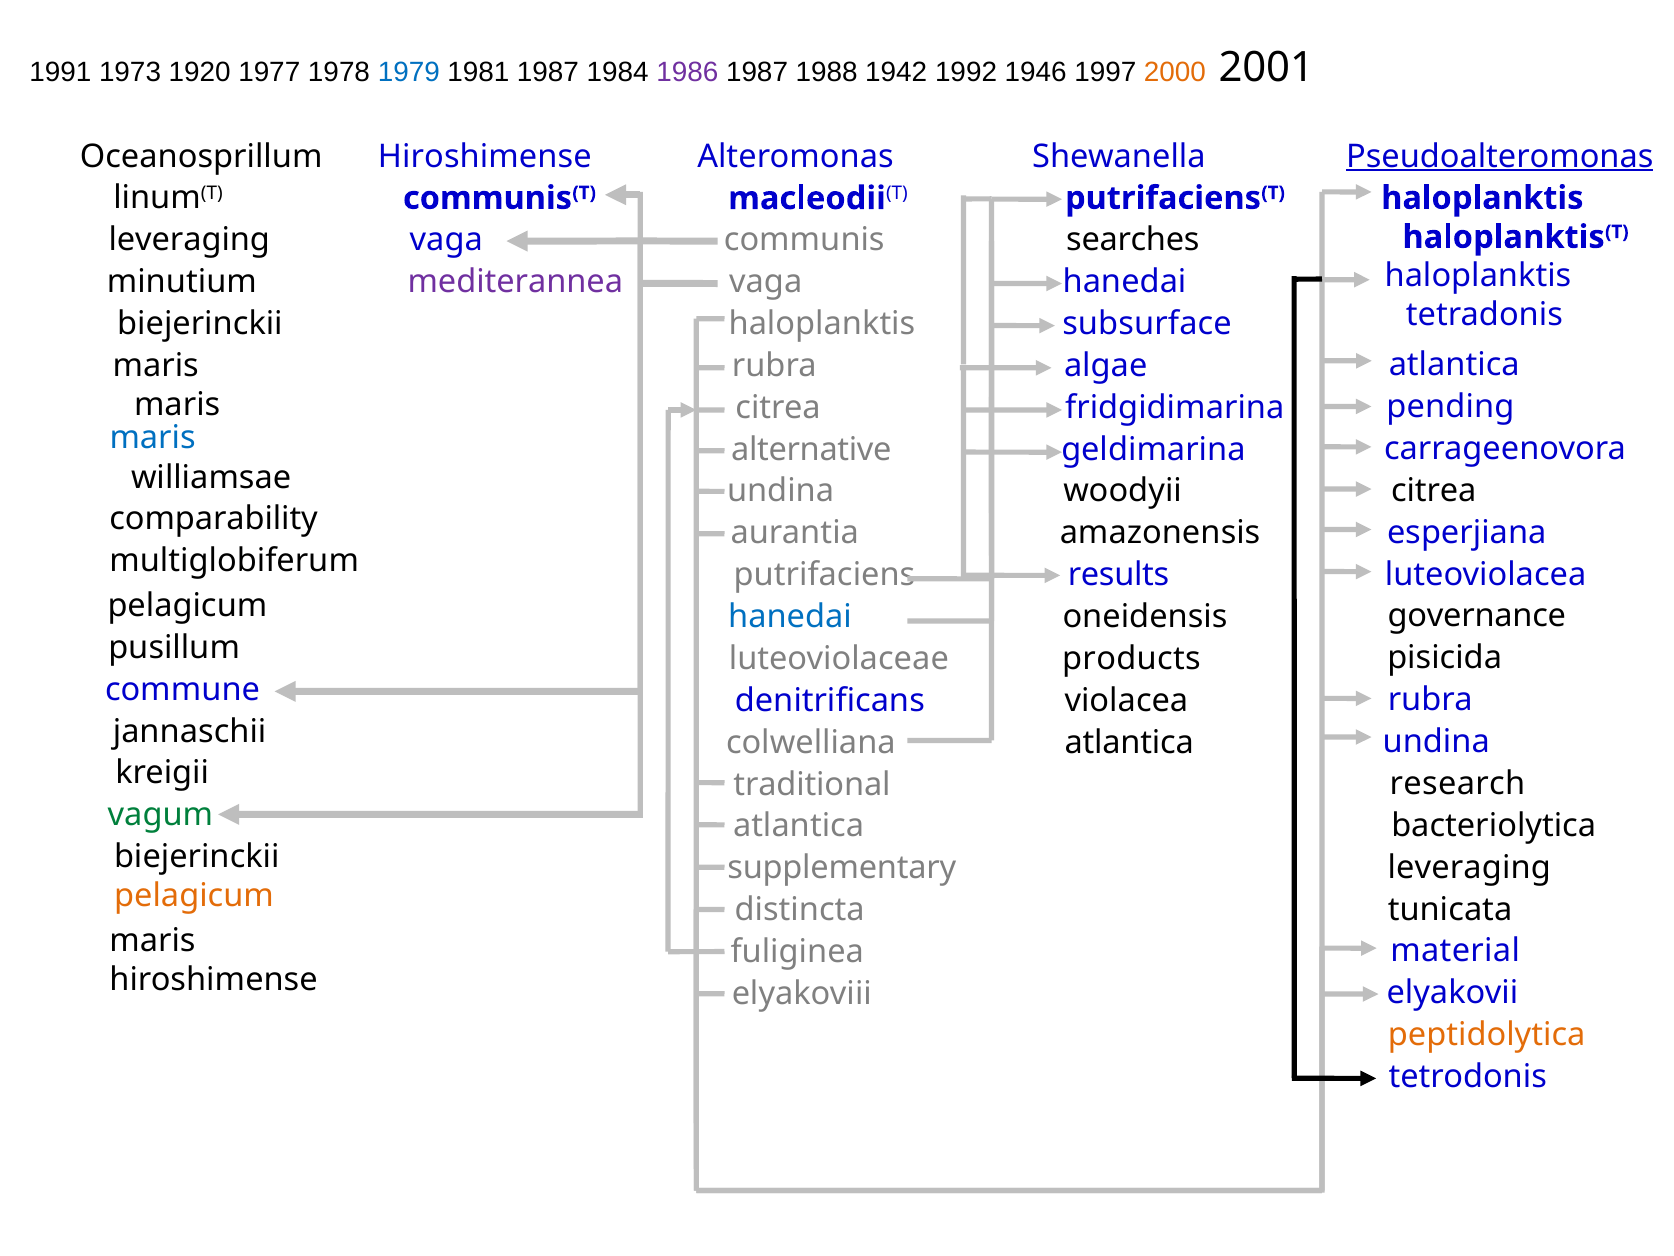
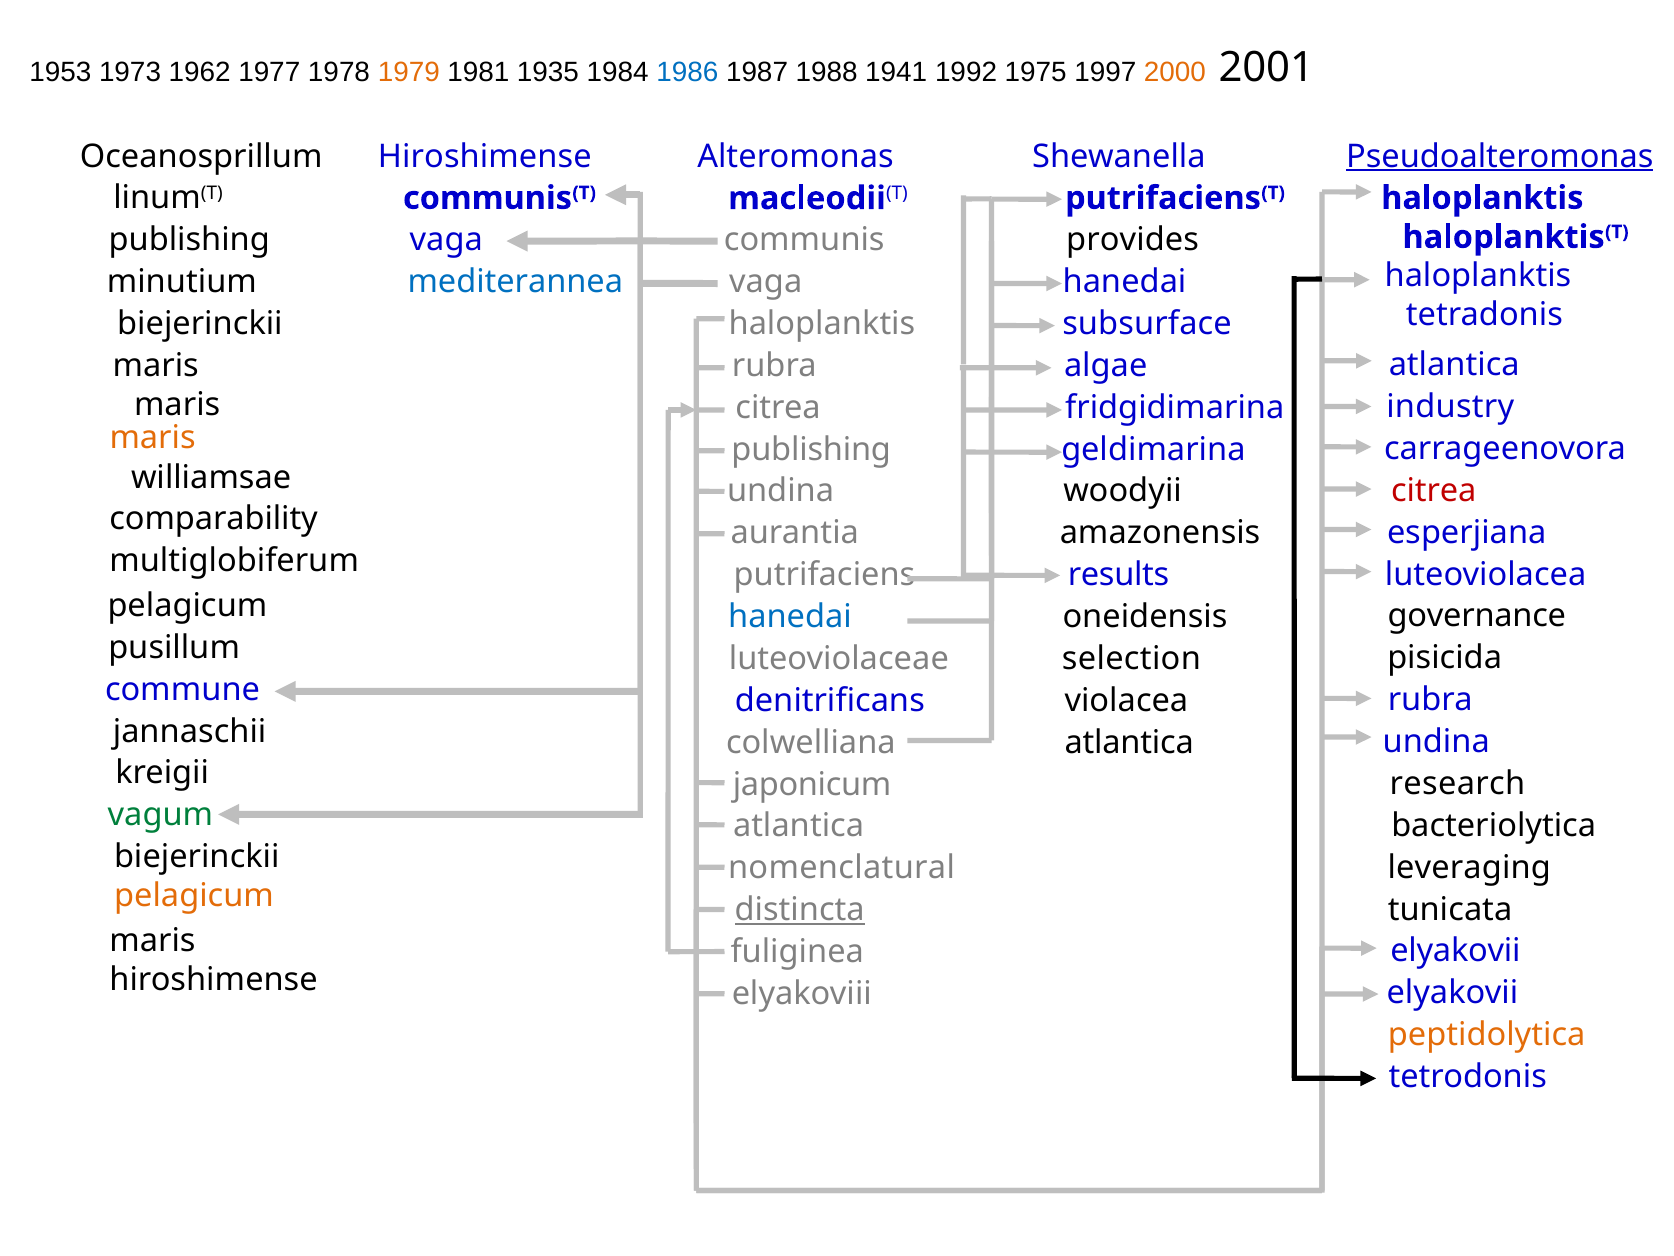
1991: 1991 -> 1953 (60, 72)
1920: 1920 -> 1962 (200, 72)
1979 colour: blue -> orange (409, 72)
1981 1987: 1987 -> 1935 (548, 72)
1986 colour: purple -> blue (687, 72)
1942: 1942 -> 1941 (896, 72)
1946: 1946 -> 1975 (1036, 72)
leveraging: leveraging -> publishing (189, 240)
searches: searches -> provides (1133, 240)
mediterannea colour: purple -> blue (515, 282)
pending: pending -> industry (1450, 407)
maris colour: blue -> orange (153, 438)
alternative: alternative -> publishing (811, 449)
citrea colour: black -> red (1434, 490)
products: products -> selection (1131, 658)
traditional: traditional -> japonicum (812, 784)
supplementary: supplementary -> nomenclatural (842, 868)
distincta underline: none -> present (800, 909)
material: material -> elyakovii (1455, 951)
